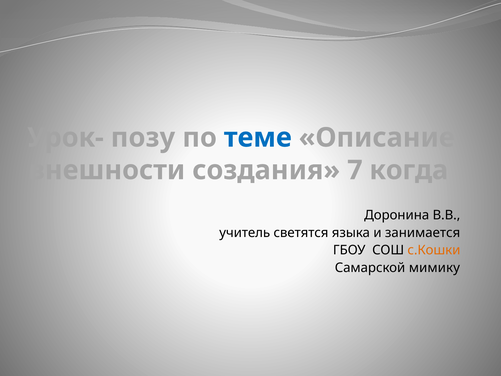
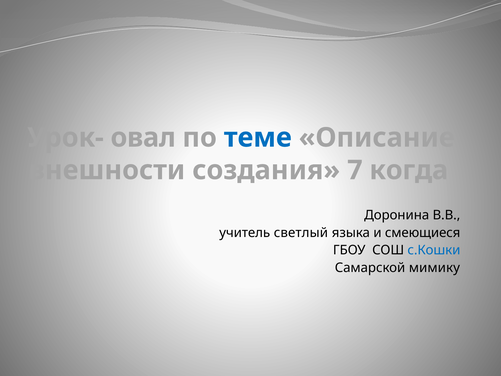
позу: позу -> овал (143, 138)
светятся: светятся -> светлый (301, 232)
занимается: занимается -> смеющиеся (423, 232)
с.Кошки colour: orange -> blue (434, 250)
